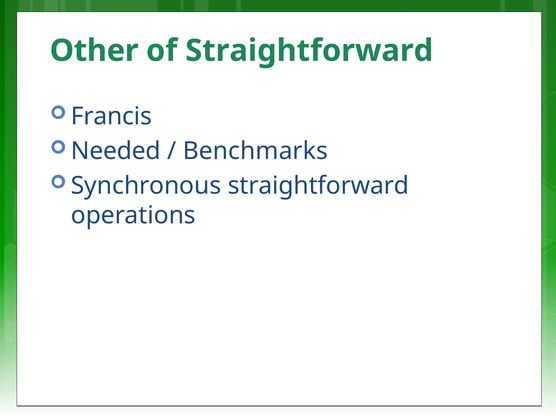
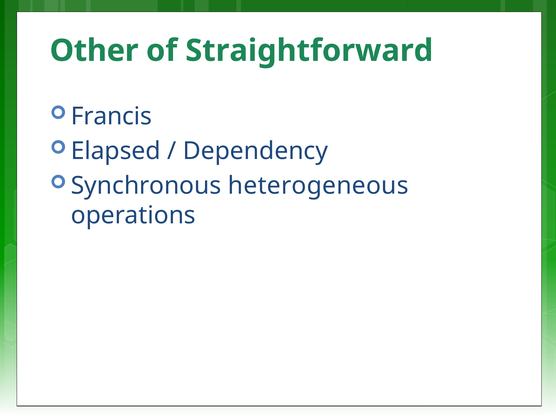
Needed: Needed -> Elapsed (116, 151)
Benchmarks: Benchmarks -> Dependency (255, 151)
Synchronous straightforward: straightforward -> heterogeneous (318, 186)
